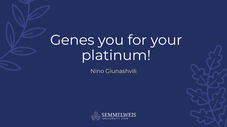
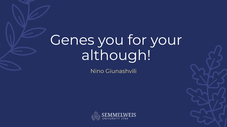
platinum: platinum -> although (116, 56)
